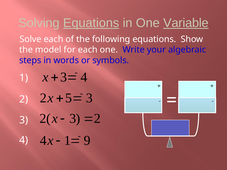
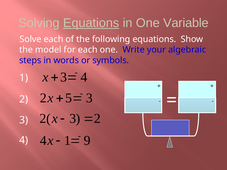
Variable underline: present -> none (186, 23)
